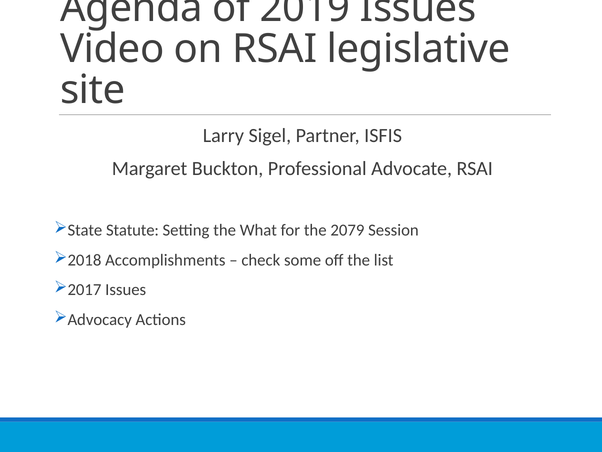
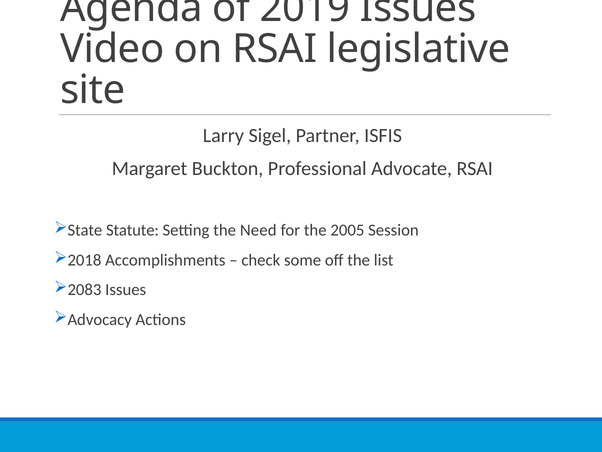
What: What -> Need (258, 230)
2079: 2079 -> 2005 (347, 230)
2017: 2017 -> 2083 (84, 290)
